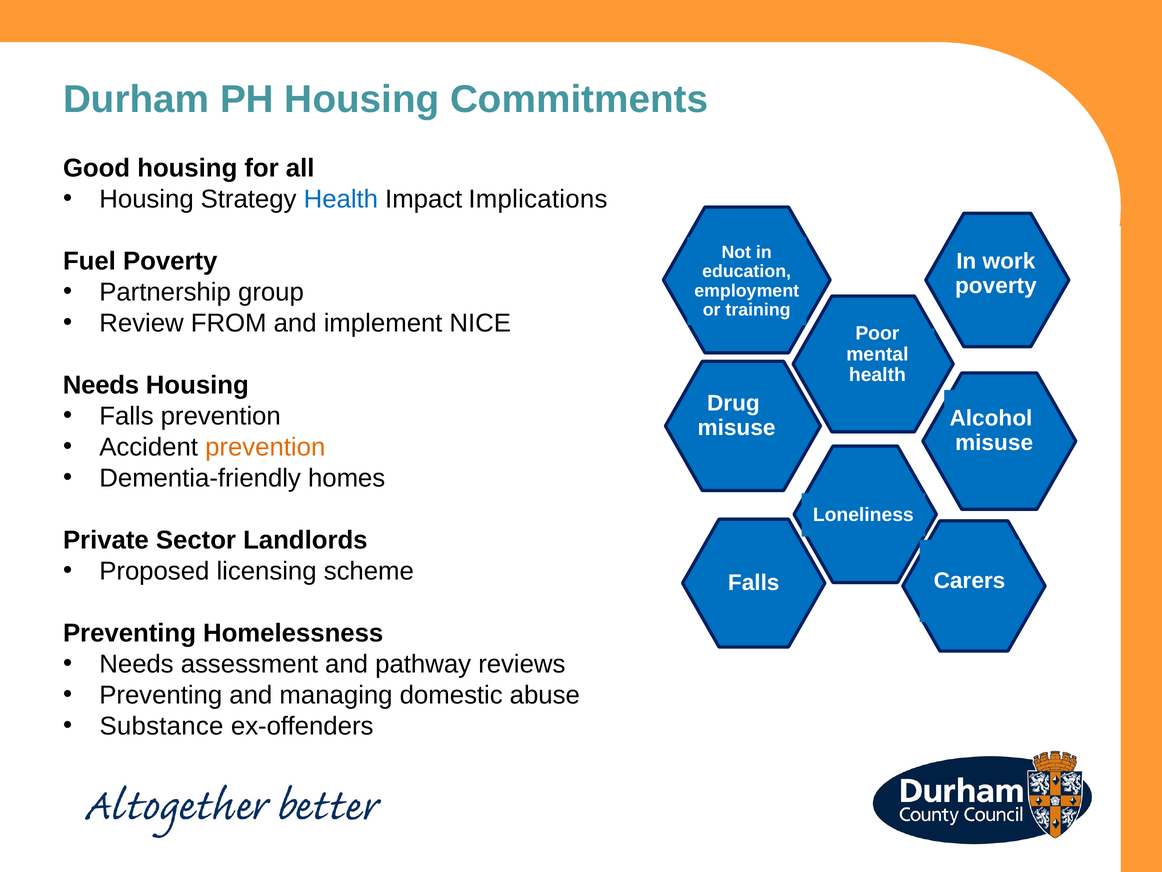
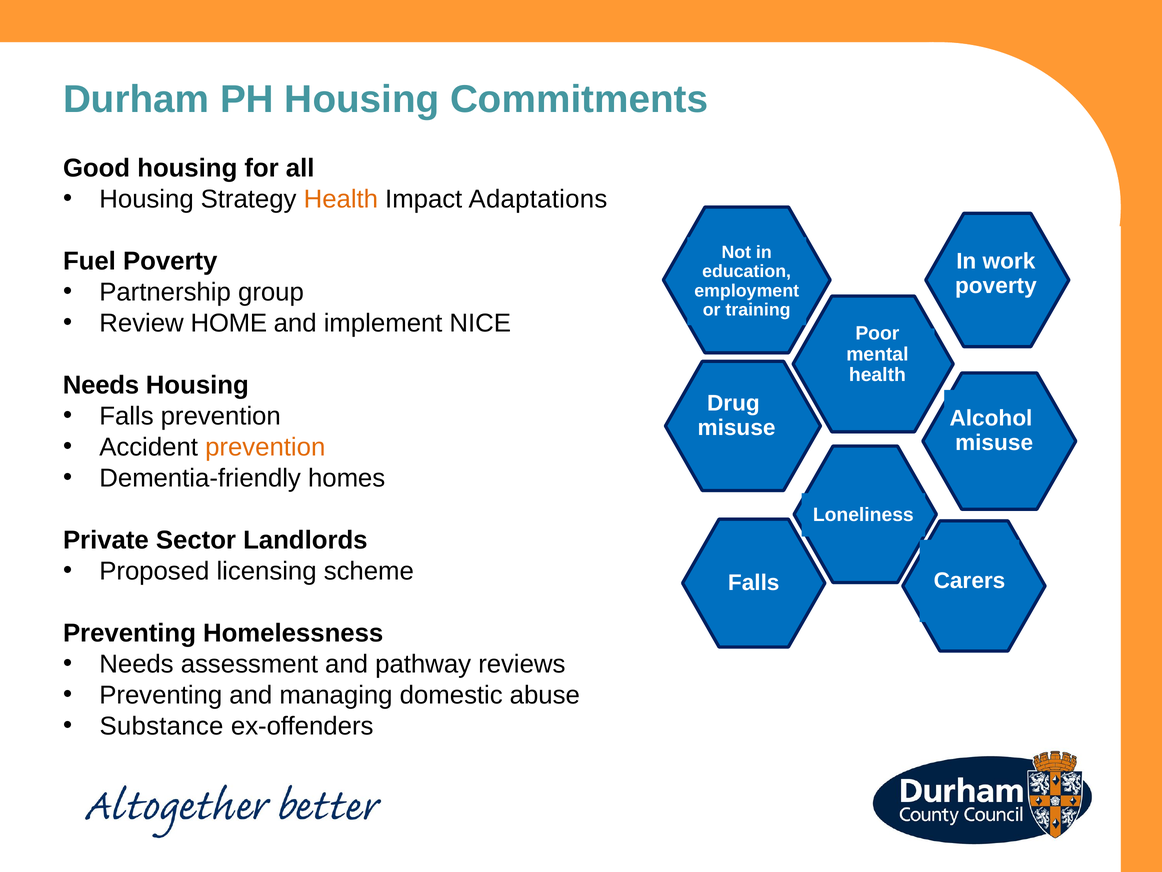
Health colour: blue -> orange (341, 199)
Implications: Implications -> Adaptations (538, 199)
FROM: FROM -> HOME (229, 323)
